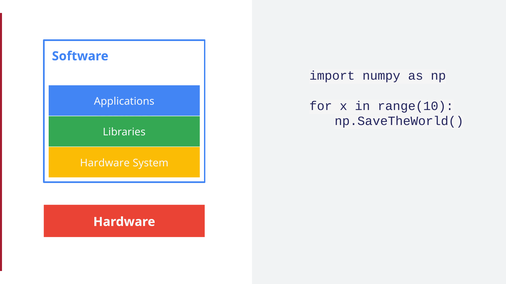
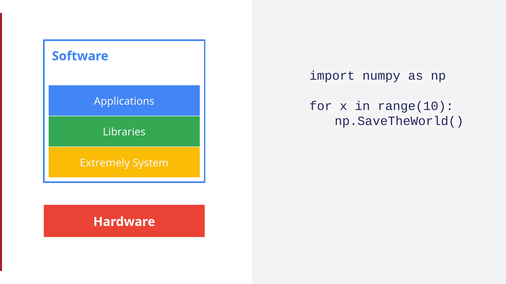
Hardware: Hardware -> Extremely (105, 163)
